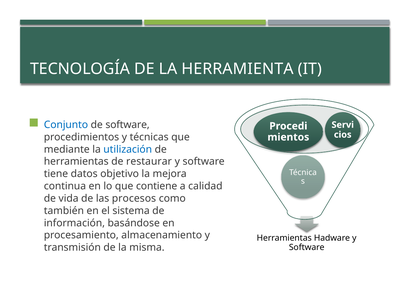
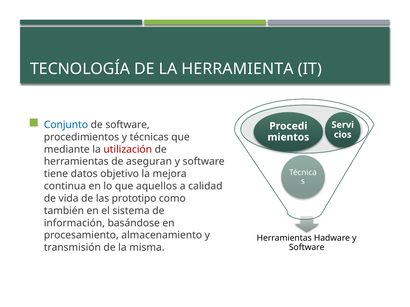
utilización colour: blue -> red (128, 150)
restaurar: restaurar -> aseguran (149, 162)
contiene: contiene -> aquellos (157, 186)
procesos: procesos -> prototipo (134, 199)
